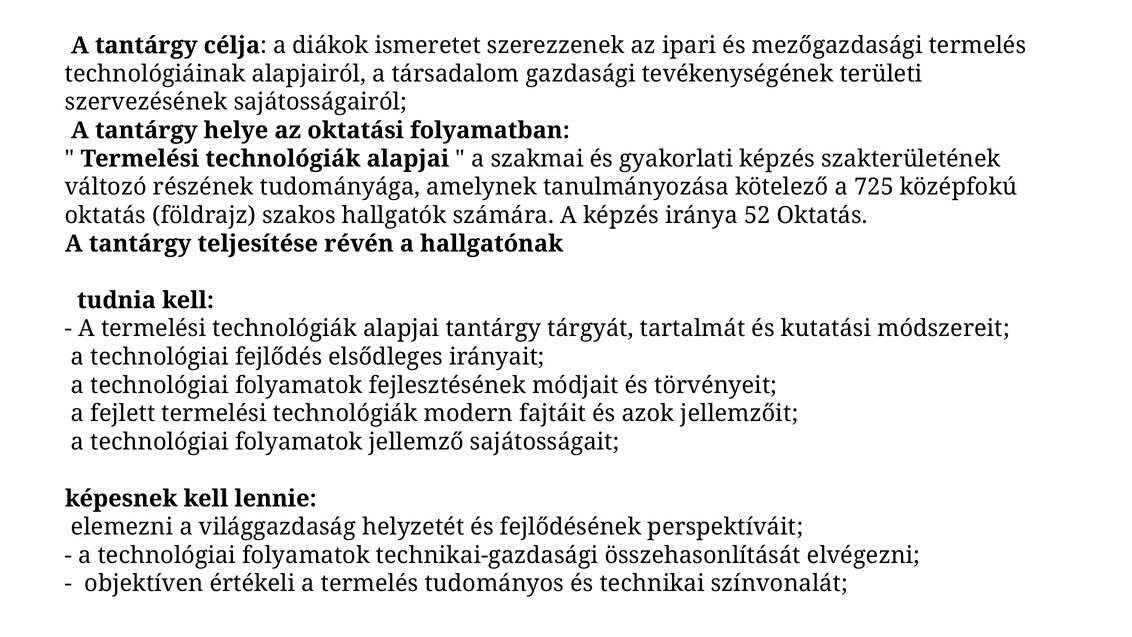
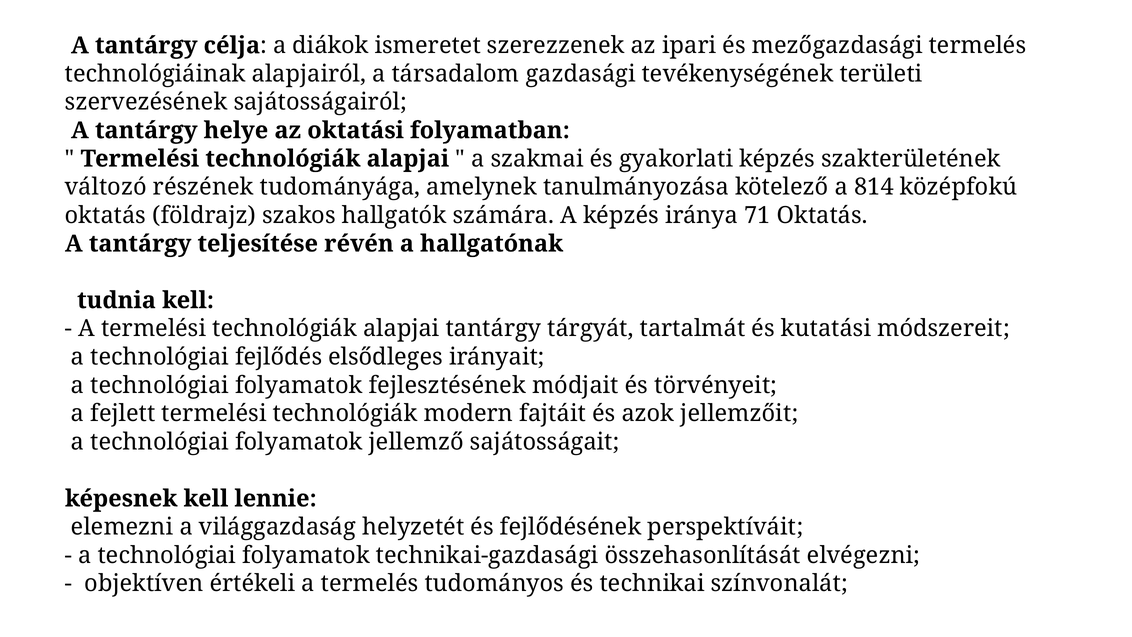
725: 725 -> 814 (874, 187)
52: 52 -> 71 (757, 215)
